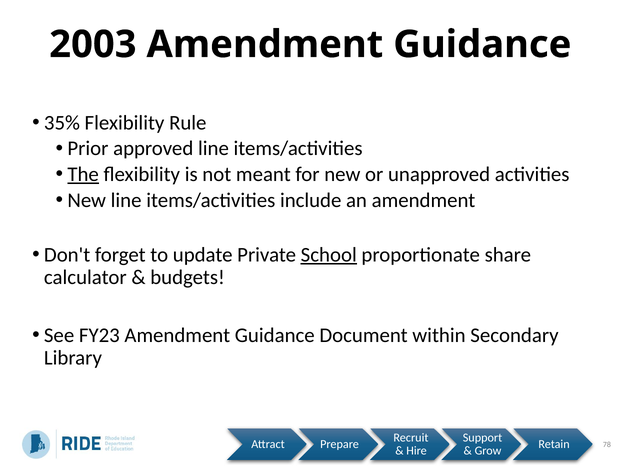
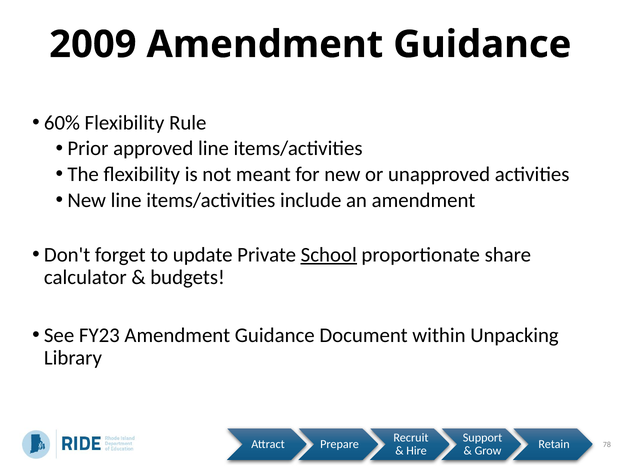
2003: 2003 -> 2009 (93, 44)
35%: 35% -> 60% (62, 123)
The underline: present -> none (83, 174)
Secondary: Secondary -> Unpacking (514, 335)
